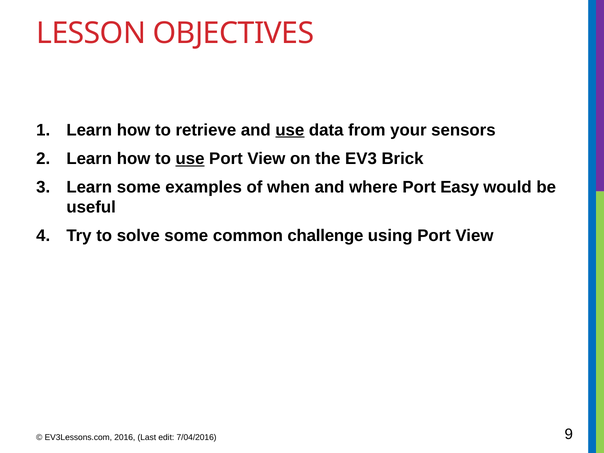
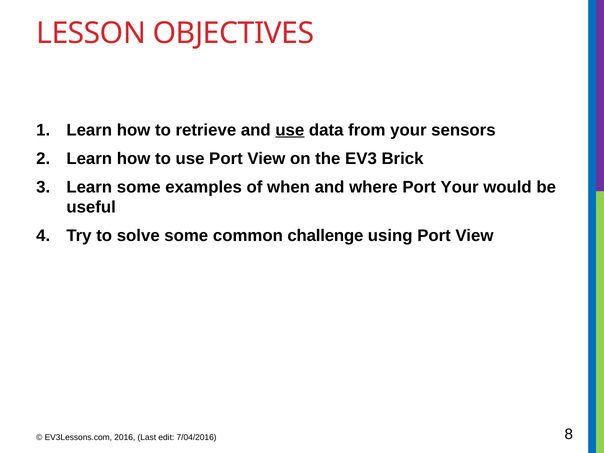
use underline: present -> none (190, 159)
Port Easy: Easy -> Your (460, 187)
9: 9 -> 8 (569, 434)
